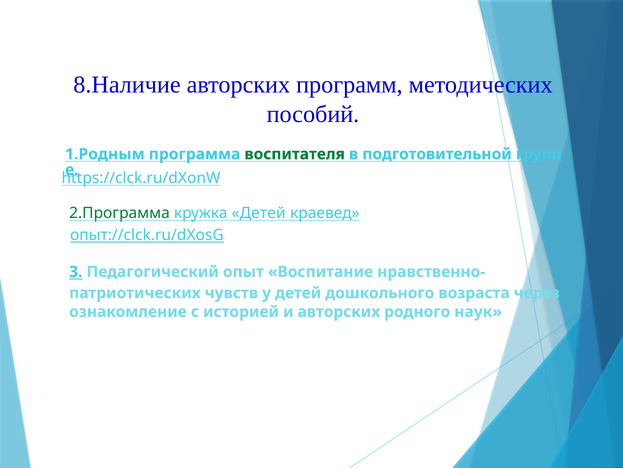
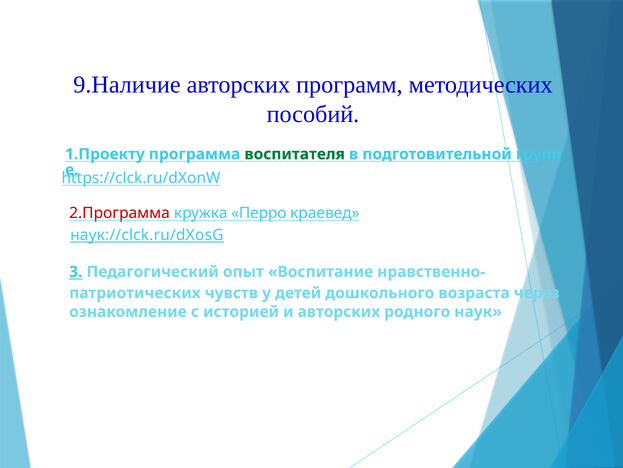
8.Наличие: 8.Наличие -> 9.Наличие (127, 85)
1.Родным: 1.Родным -> 1.Проекту (105, 154)
2.Программа colour: green -> red (119, 213)
кружка Детей: Детей -> Перро (259, 213)
опыт://clck.ru/dXosG: опыт://clck.ru/dXosG -> наук://clck.ru/dXosG (147, 235)
